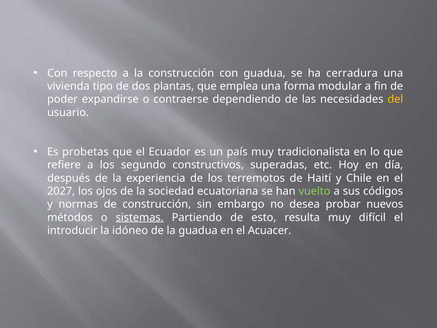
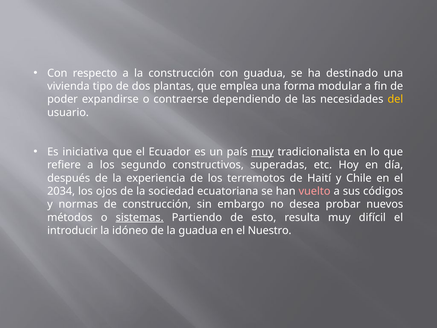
cerradura: cerradura -> destinado (352, 73)
probetas: probetas -> iniciativa (85, 152)
muy underline: none -> present (263, 152)
2027: 2027 -> 2034 (61, 191)
vuelto colour: light green -> pink (315, 191)
Acuacer: Acuacer -> Nuestro (270, 230)
